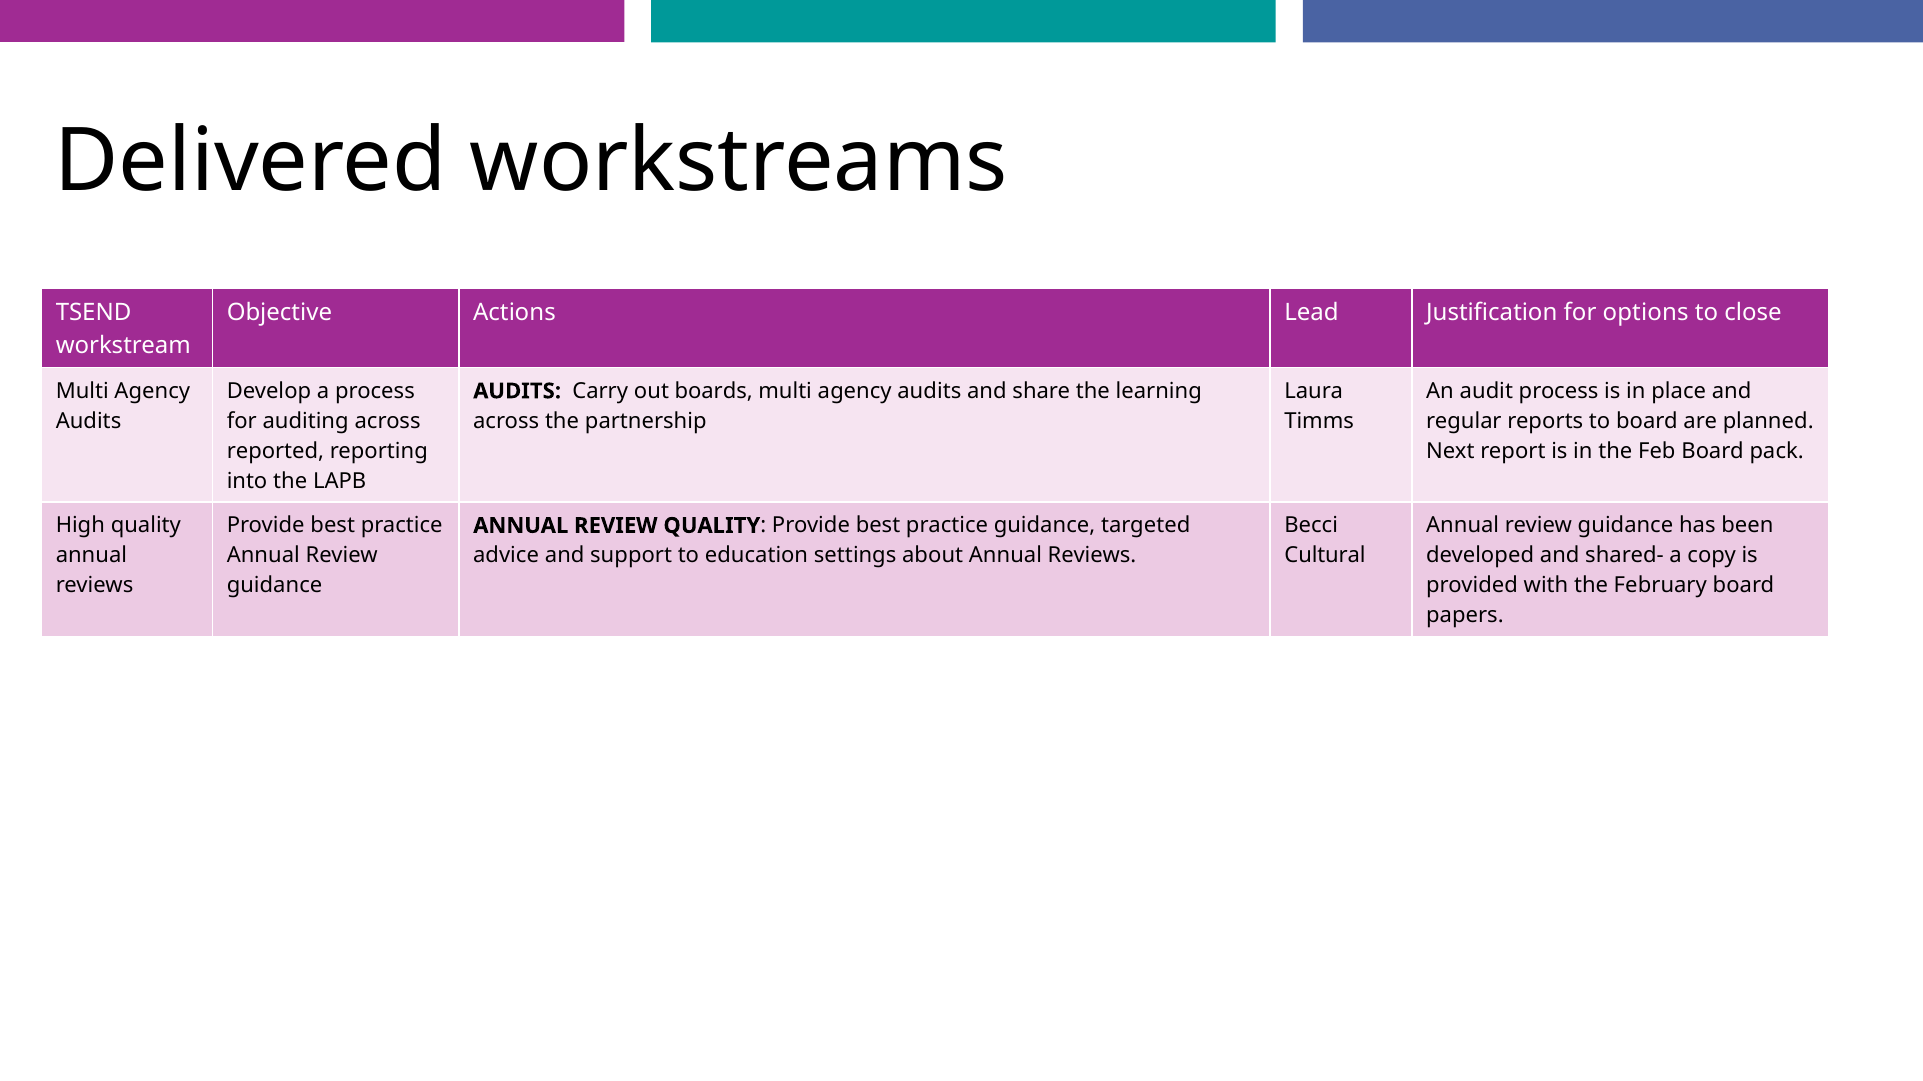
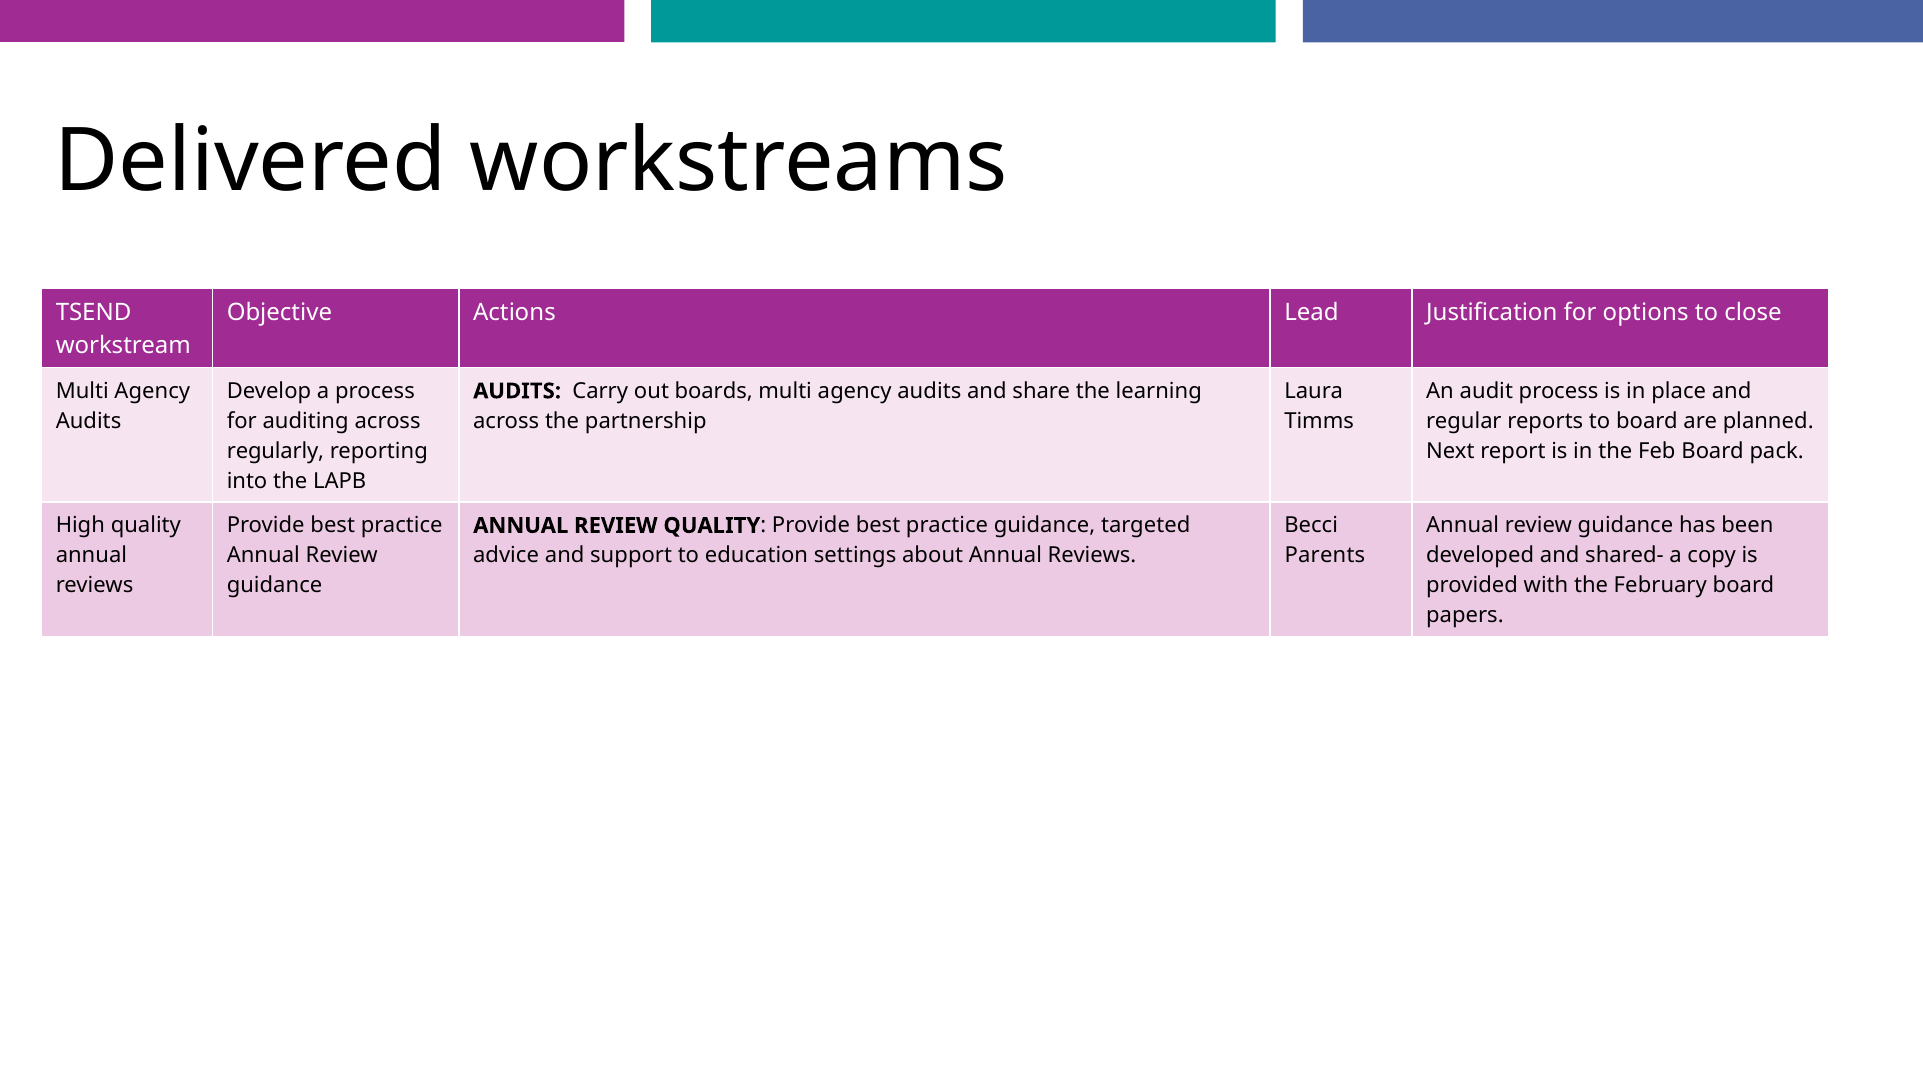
reported: reported -> regularly (275, 451)
Cultural: Cultural -> Parents (1325, 556)
